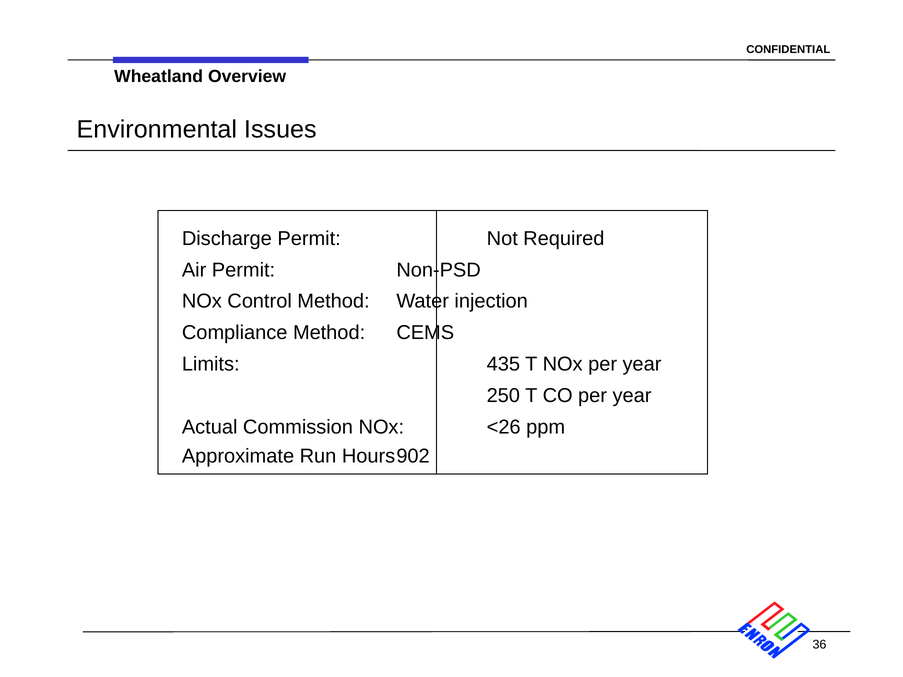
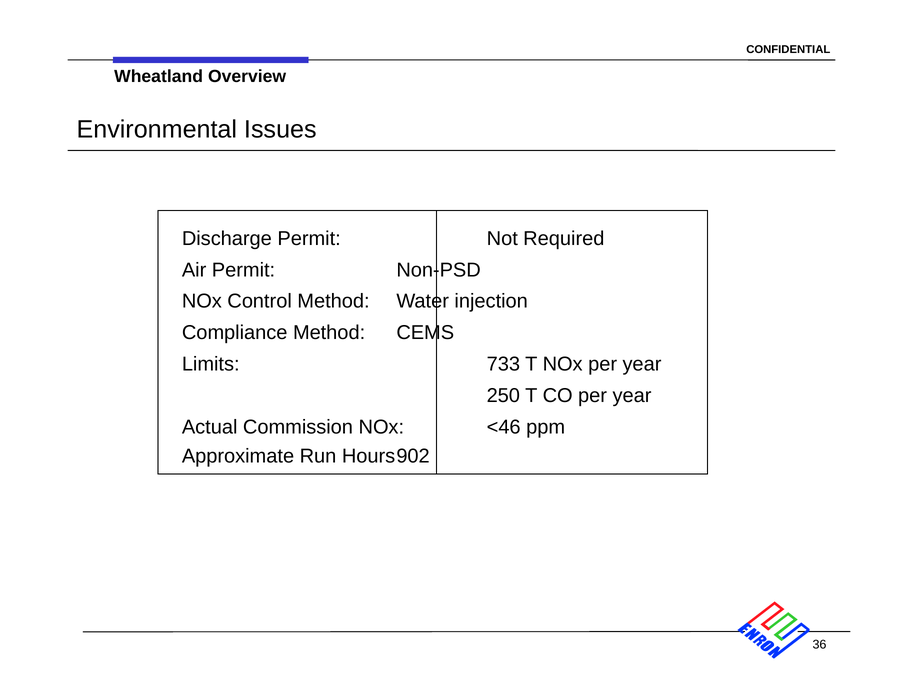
435: 435 -> 733 (503, 364)
<26: <26 -> <46 (504, 427)
